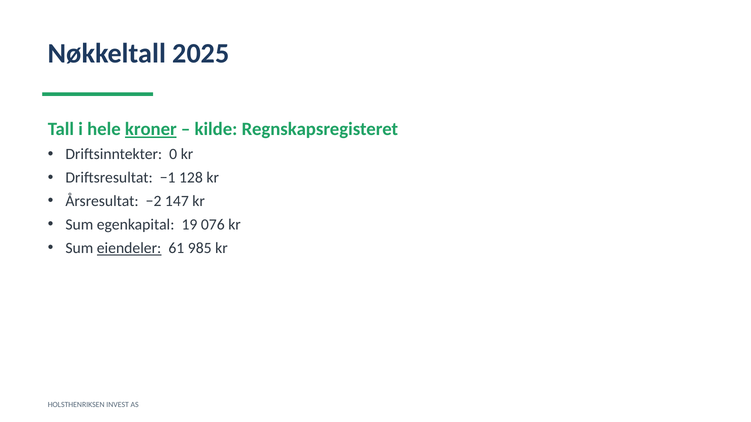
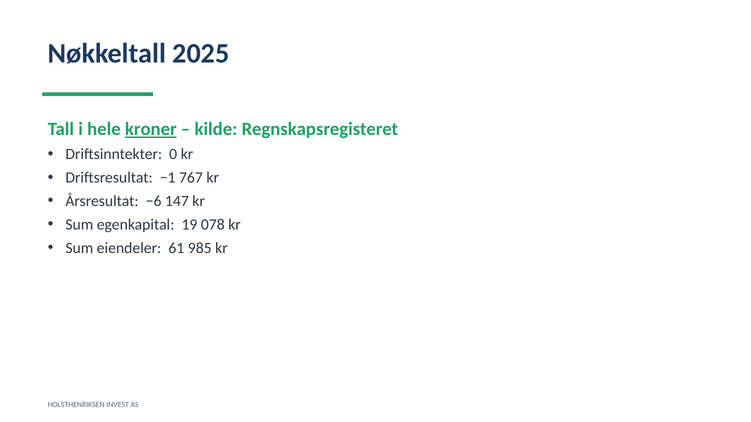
128: 128 -> 767 (191, 178)
−2: −2 -> −6 (154, 201)
076: 076 -> 078 (213, 225)
eiendeler underline: present -> none (129, 248)
